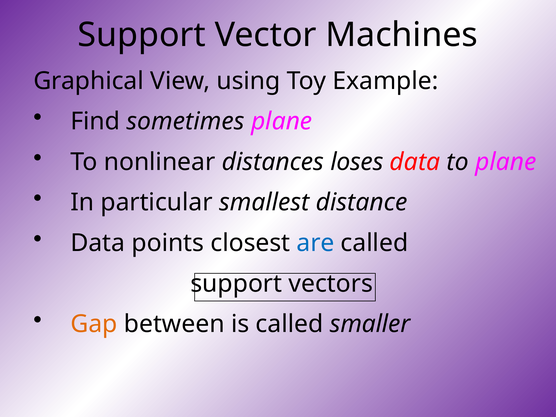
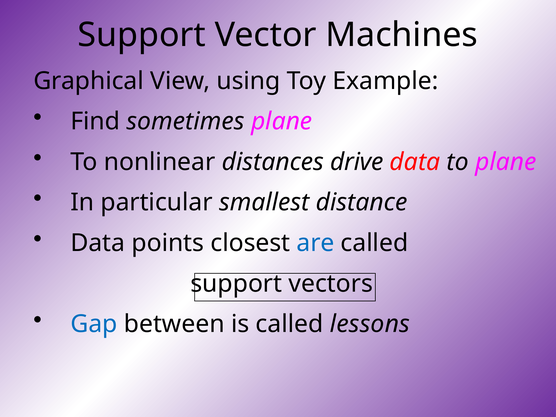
loses: loses -> drive (357, 162)
Gap colour: orange -> blue (94, 324)
smaller: smaller -> lessons (370, 324)
